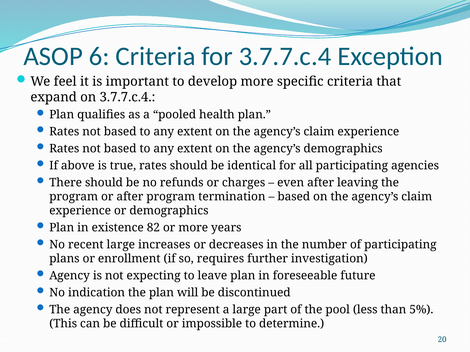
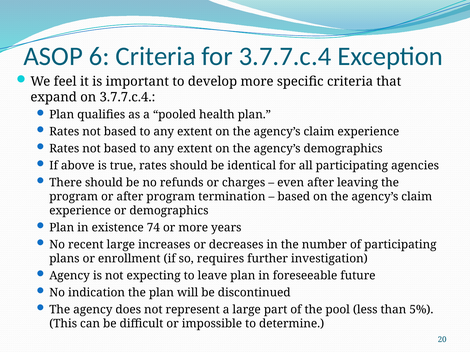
82: 82 -> 74 (153, 228)
